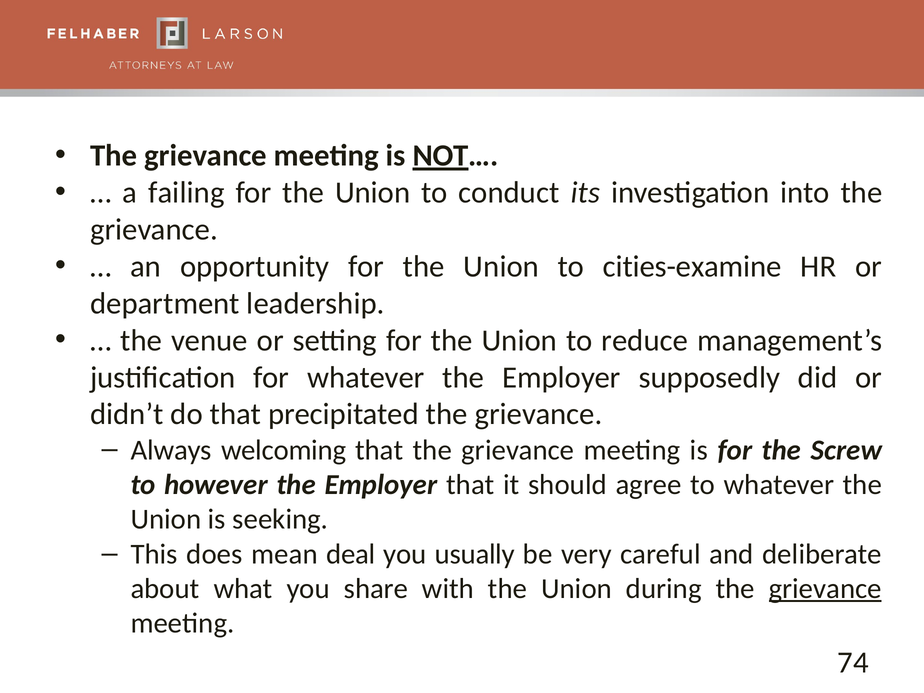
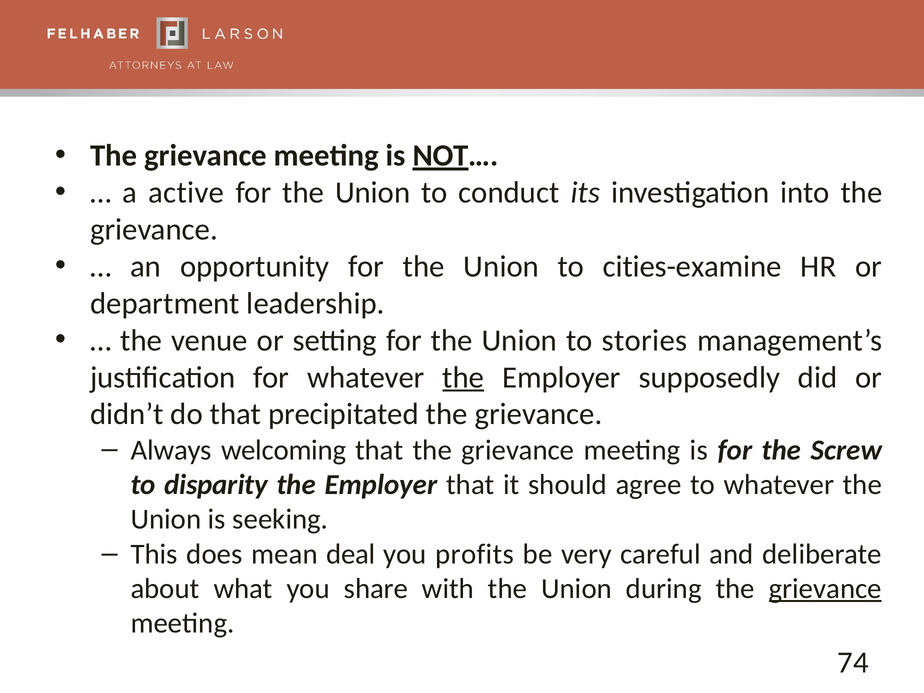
failing: failing -> active (186, 193)
reduce: reduce -> stories (645, 340)
the underline: none -> present (463, 377)
however: however -> disparity (216, 485)
usually: usually -> profits (475, 554)
